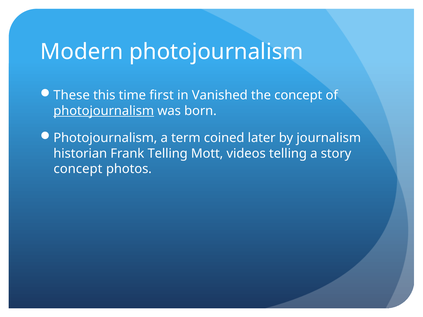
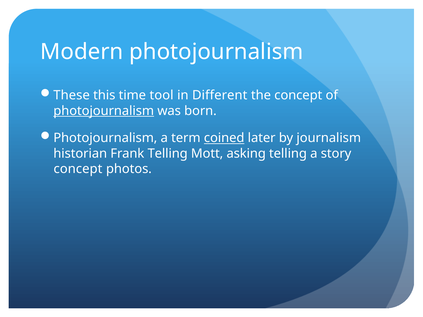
first: first -> tool (162, 95)
Vanished: Vanished -> Different (220, 95)
coined underline: none -> present (224, 138)
videos: videos -> asking (246, 154)
